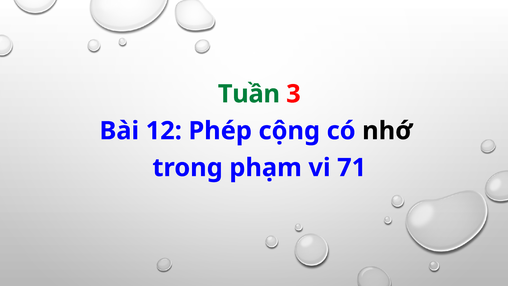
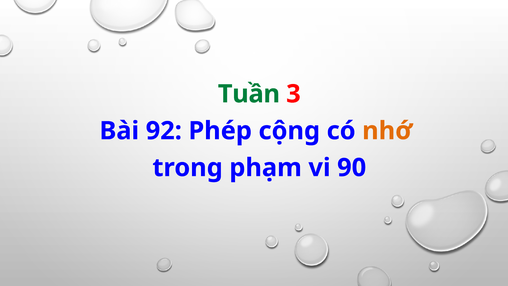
12: 12 -> 92 (164, 131)
nhớ colour: black -> orange (387, 131)
71: 71 -> 90 (352, 168)
